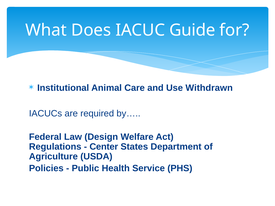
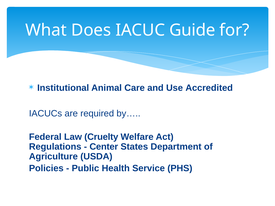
Withdrawn: Withdrawn -> Accredited (209, 88)
Design: Design -> Cruelty (101, 137)
